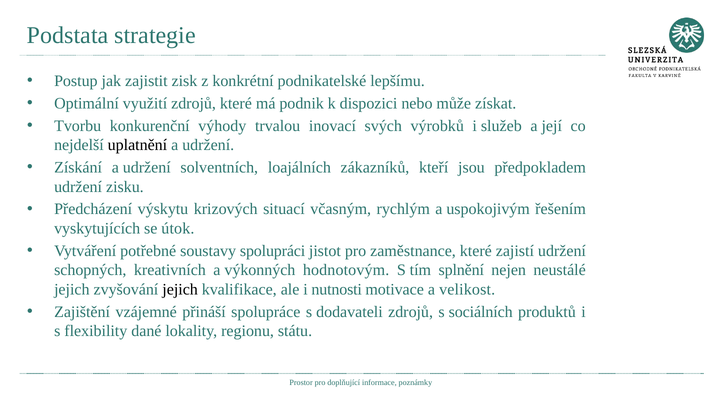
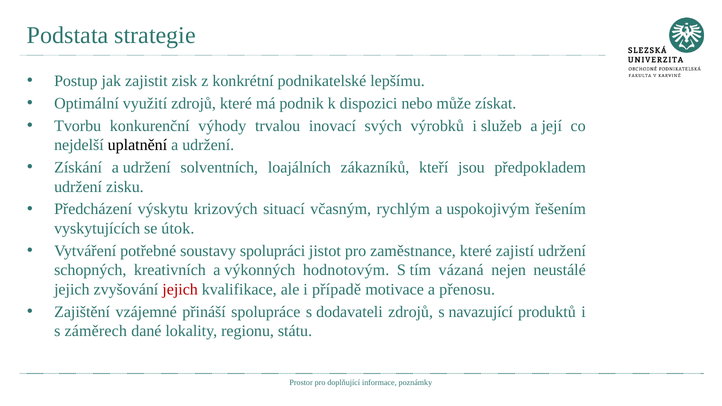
splnění: splnění -> vázaná (461, 270)
jejich colour: black -> red (180, 289)
nutnosti: nutnosti -> případě (337, 289)
velikost: velikost -> přenosu (467, 289)
sociálních: sociálních -> navazující (481, 312)
flexibility: flexibility -> záměrech (96, 331)
